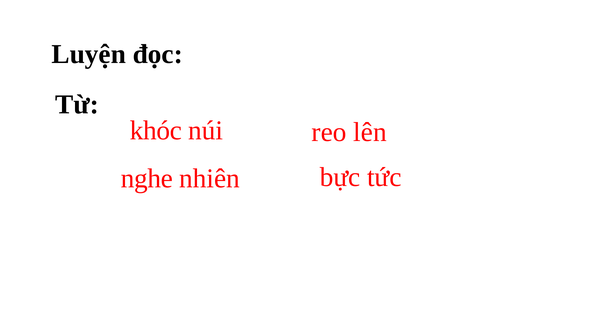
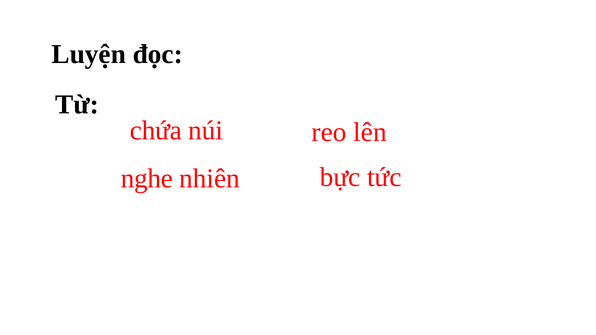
khóc: khóc -> chứa (156, 131)
